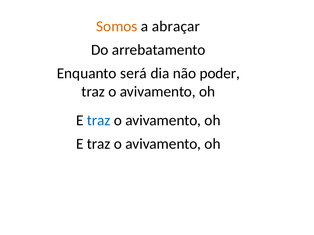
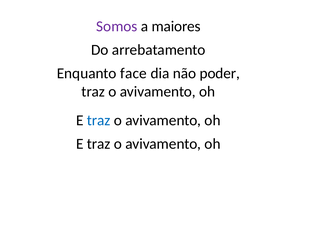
Somos colour: orange -> purple (117, 26)
abraçar: abraçar -> maiores (176, 26)
será: será -> face (133, 74)
